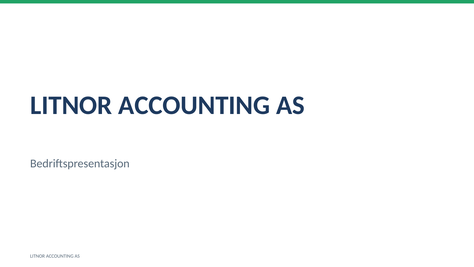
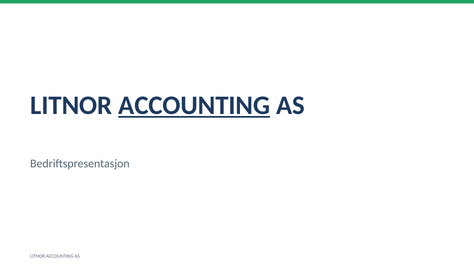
ACCOUNTING underline: none -> present (194, 105)
